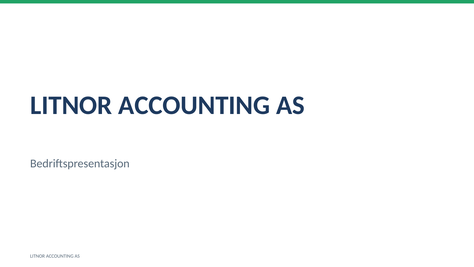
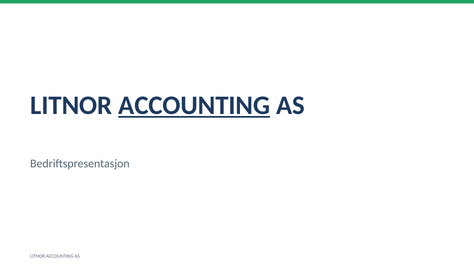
ACCOUNTING underline: none -> present (194, 105)
